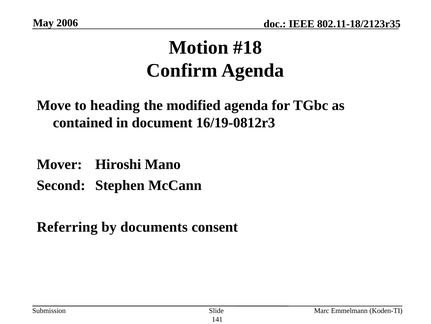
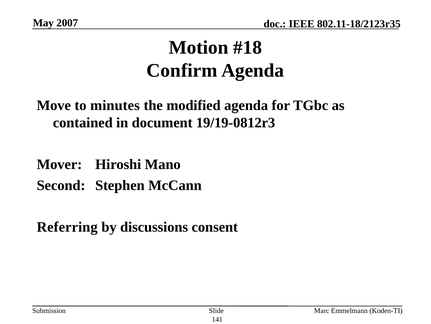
2006: 2006 -> 2007 (67, 23)
heading: heading -> minutes (115, 105)
16/19-0812r3: 16/19-0812r3 -> 19/19-0812r3 (236, 122)
documents: documents -> discussions (154, 227)
